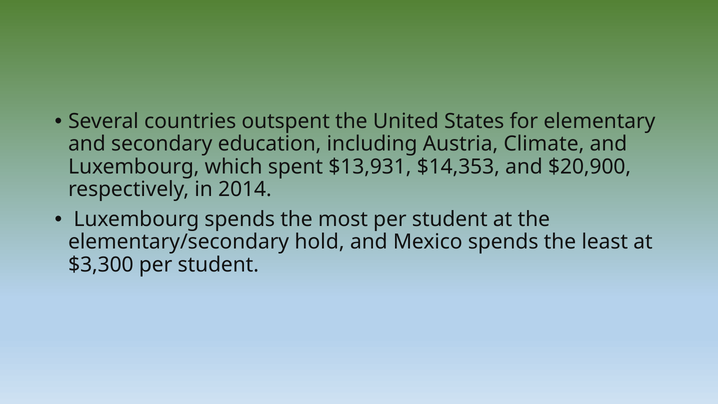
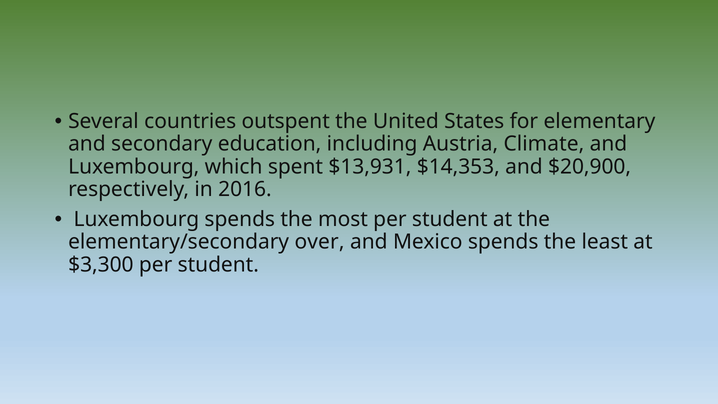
2014: 2014 -> 2016 (245, 189)
hold: hold -> over (319, 242)
